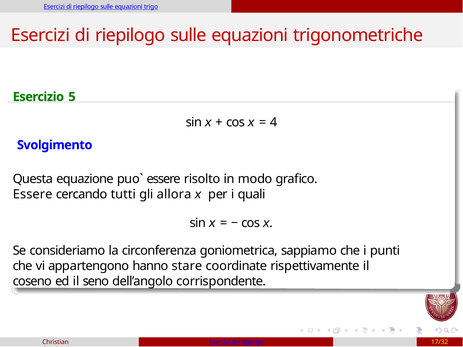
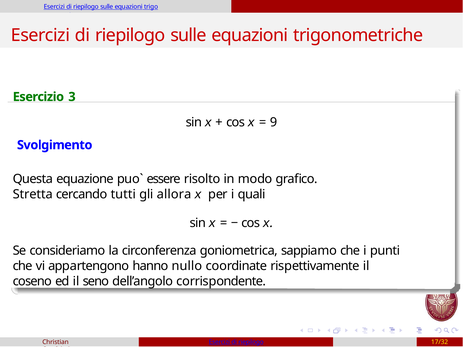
5: 5 -> 3 (72, 97)
4: 4 -> 9 (274, 122)
Essere: Essere -> Stretta (33, 195)
stare: stare -> nullo (187, 266)
